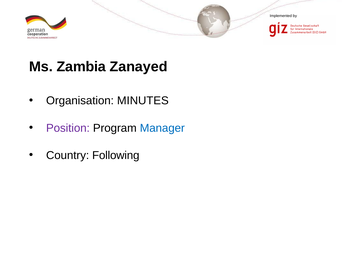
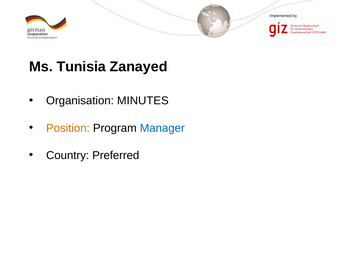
Zambia: Zambia -> Tunisia (81, 67)
Position colour: purple -> orange (68, 128)
Following: Following -> Preferred (116, 156)
